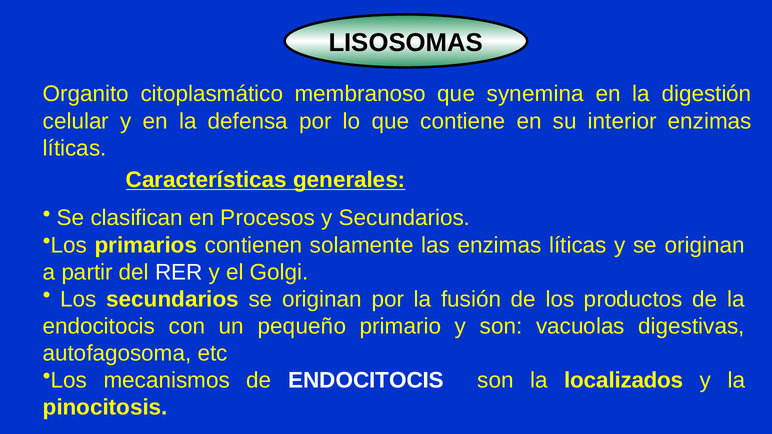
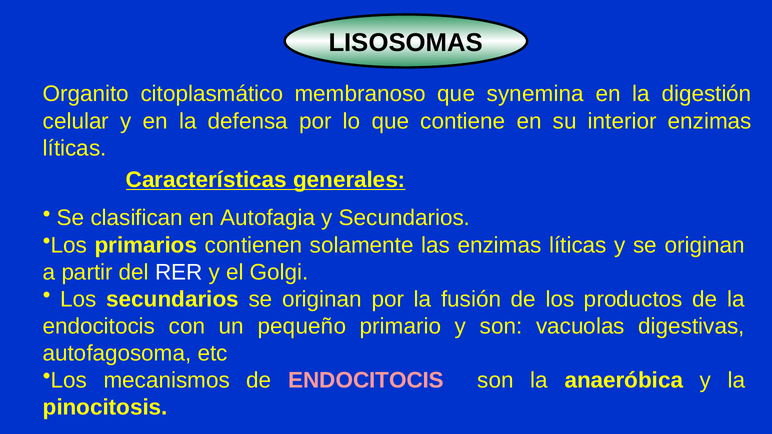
Procesos: Procesos -> Autofagia (268, 218)
ENDOCITOCIS colour: white -> pink (366, 380)
localizados: localizados -> anaeróbica (624, 380)
